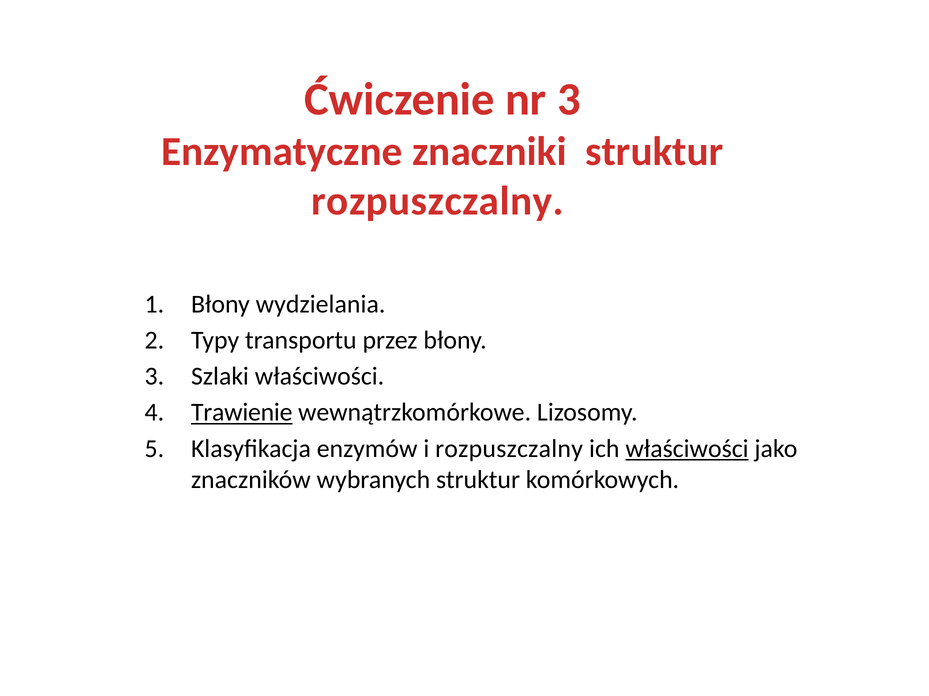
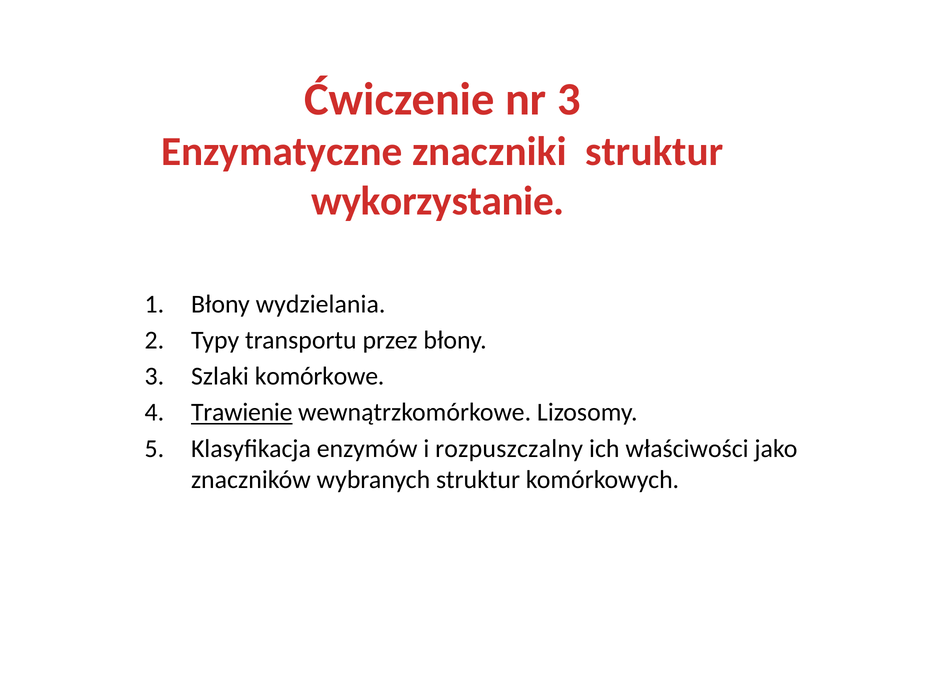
rozpuszczalny: rozpuszczalny -> wykorzystanie (438, 201)
Szlaki właściwości: właściwości -> komórkowe (320, 377)
właściwości underline: present -> none (687, 449)
